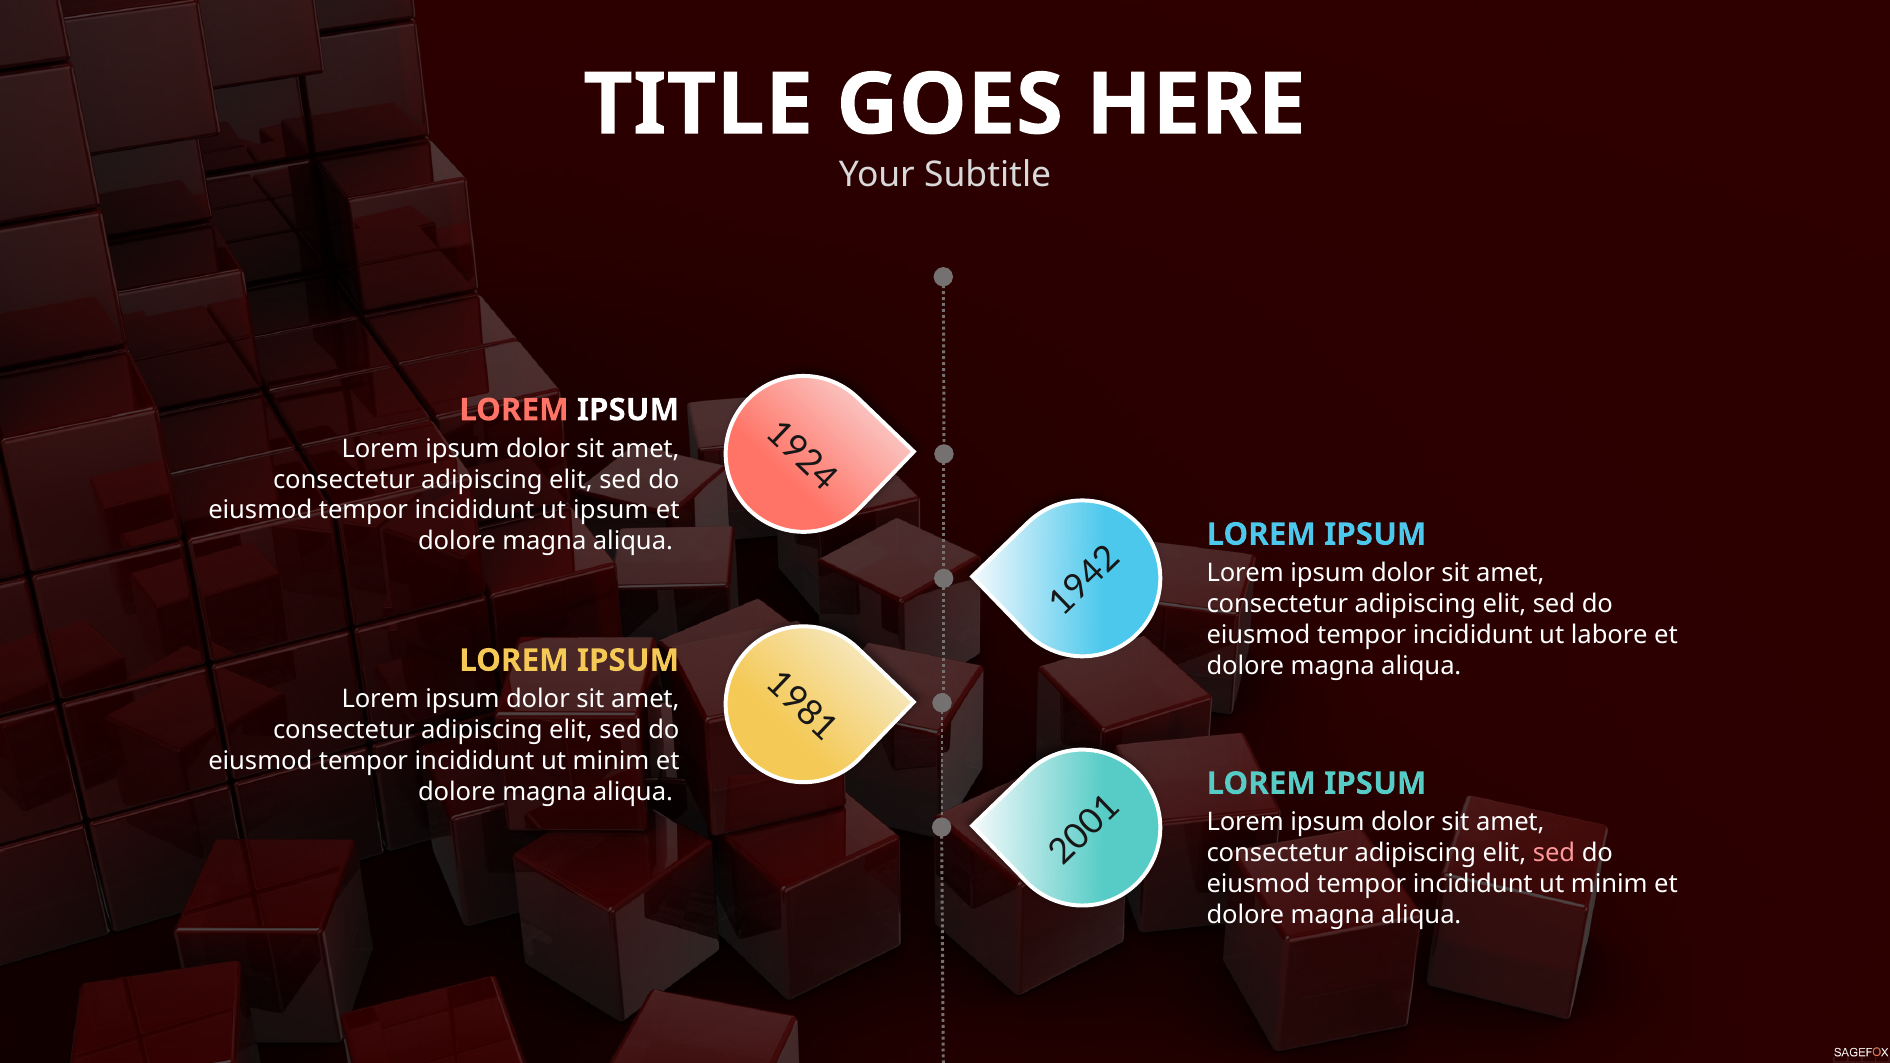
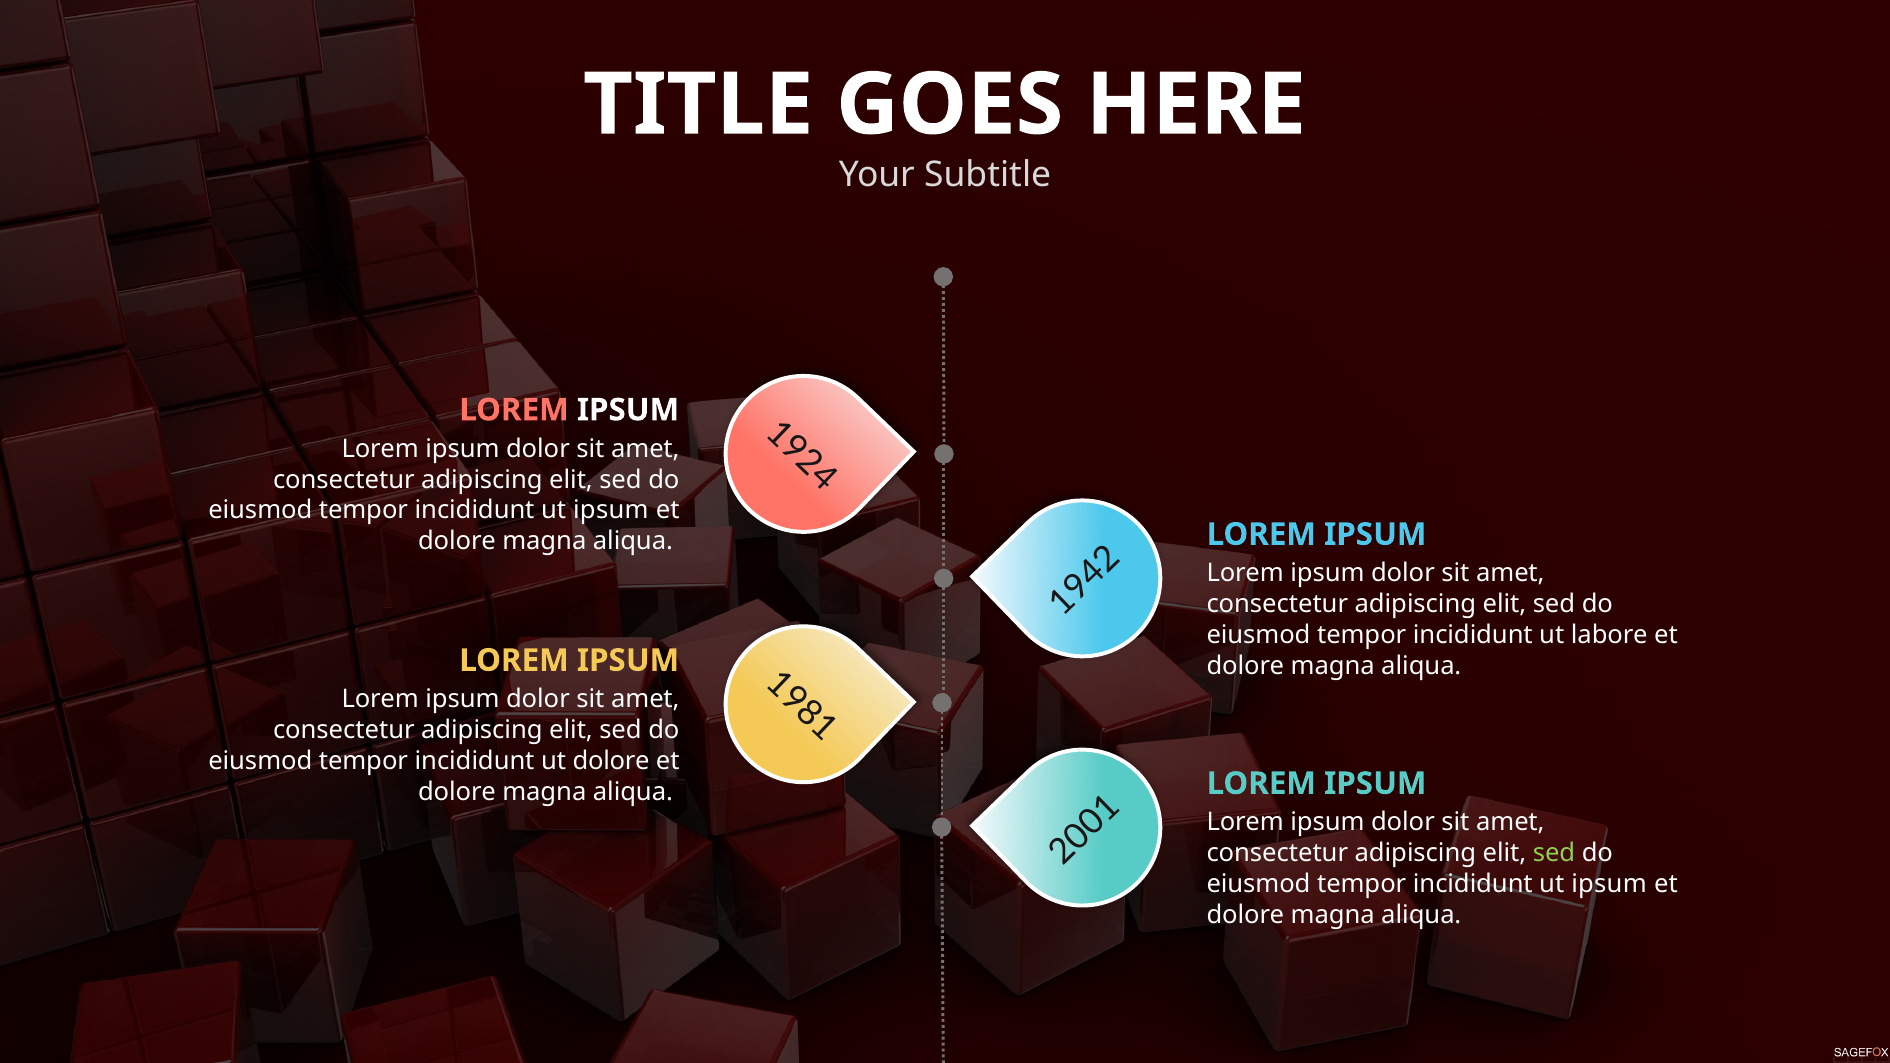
minim: minim -> dolore (611, 761)
sed colour: pink -> light green (1554, 853)
minim: minim -> ipsum (1609, 884)
